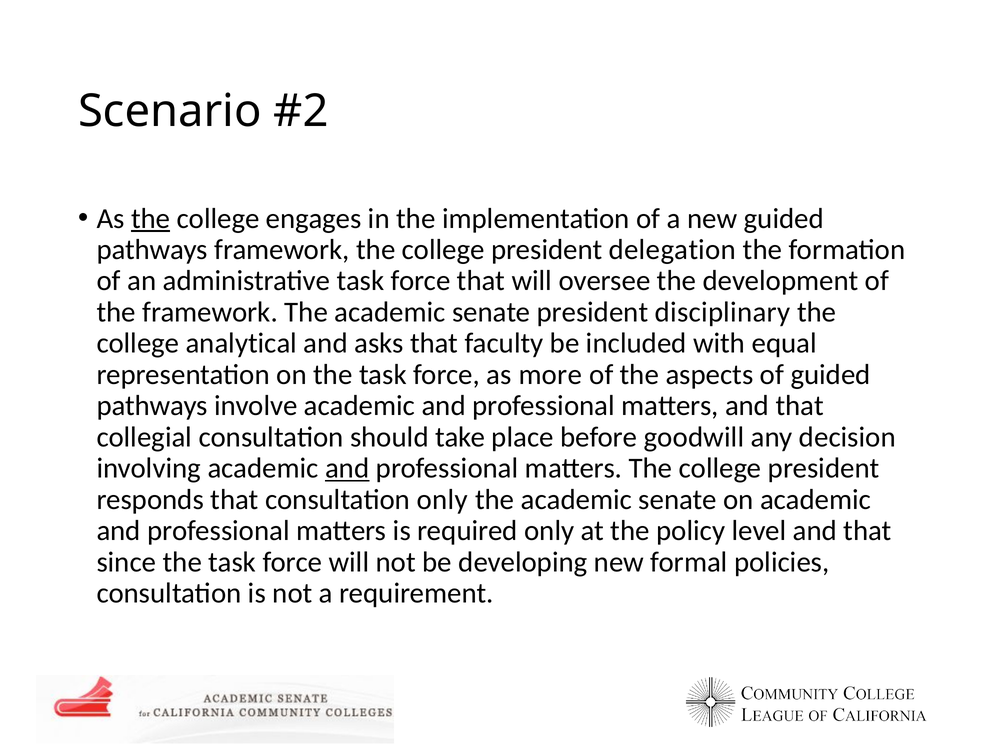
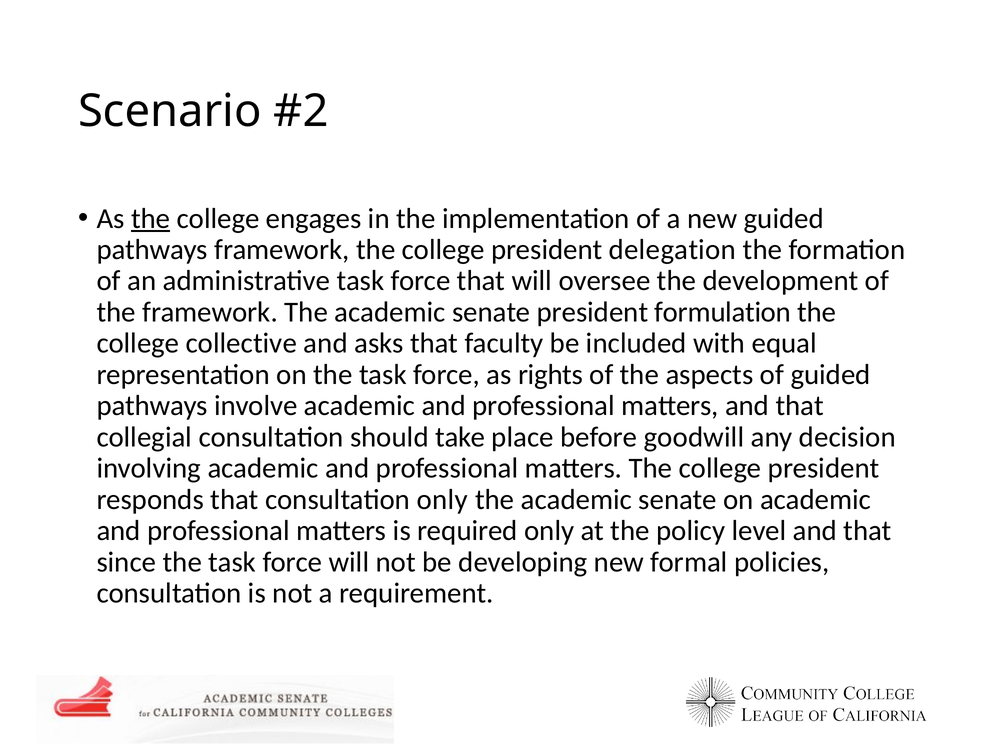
disciplinary: disciplinary -> formulation (723, 312)
analytical: analytical -> collective (241, 343)
more: more -> rights (551, 374)
and underline: present -> none (347, 468)
